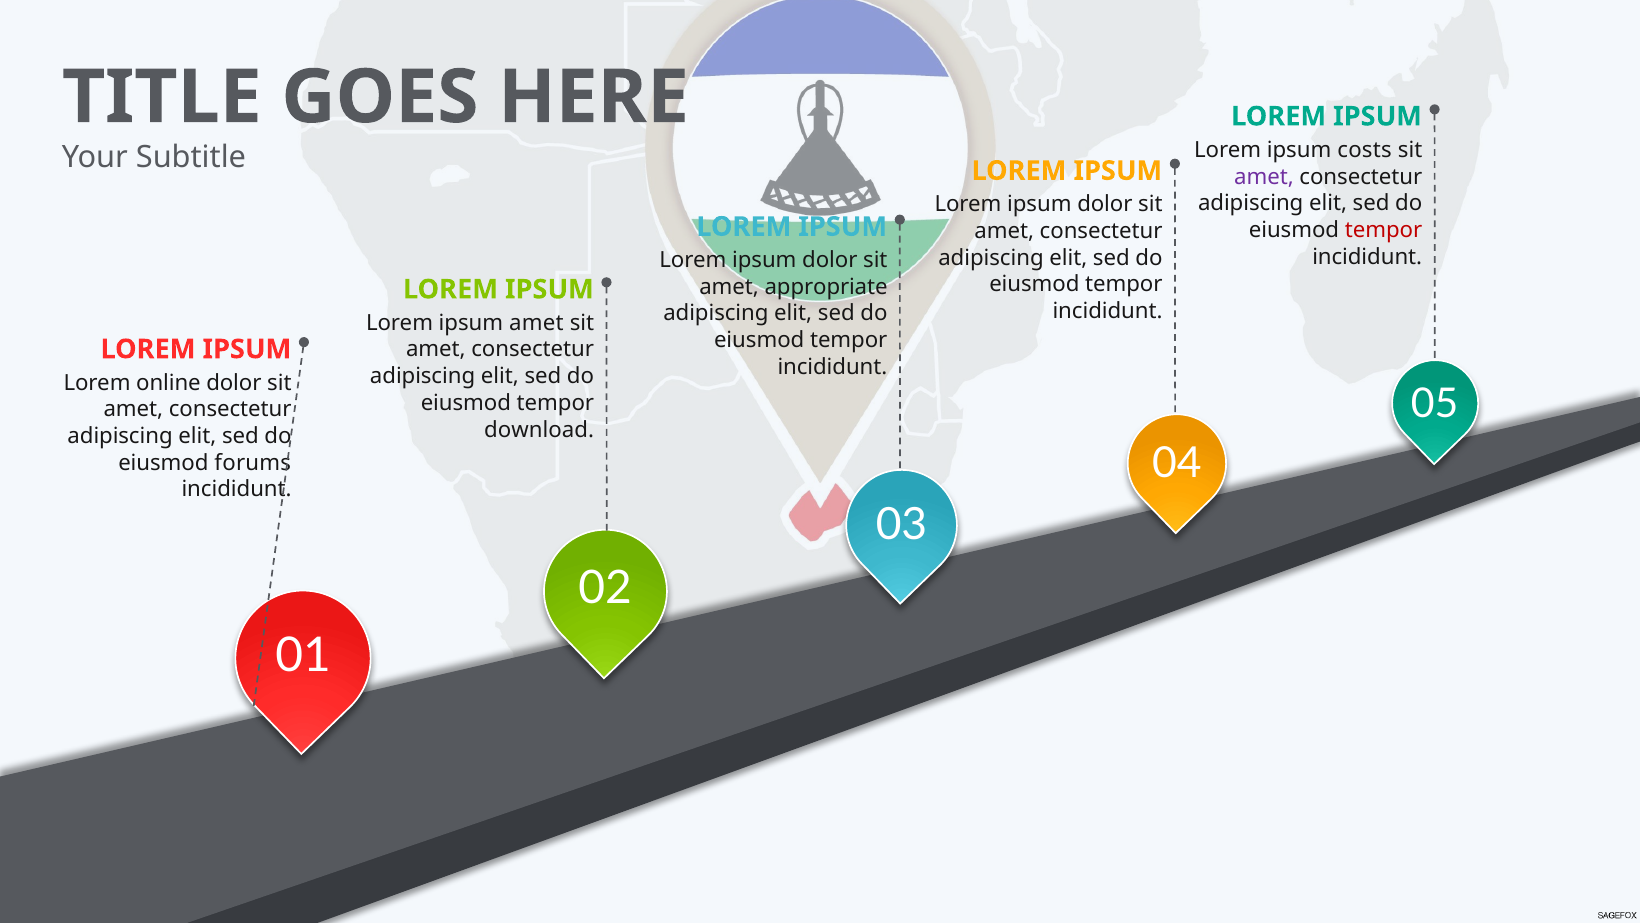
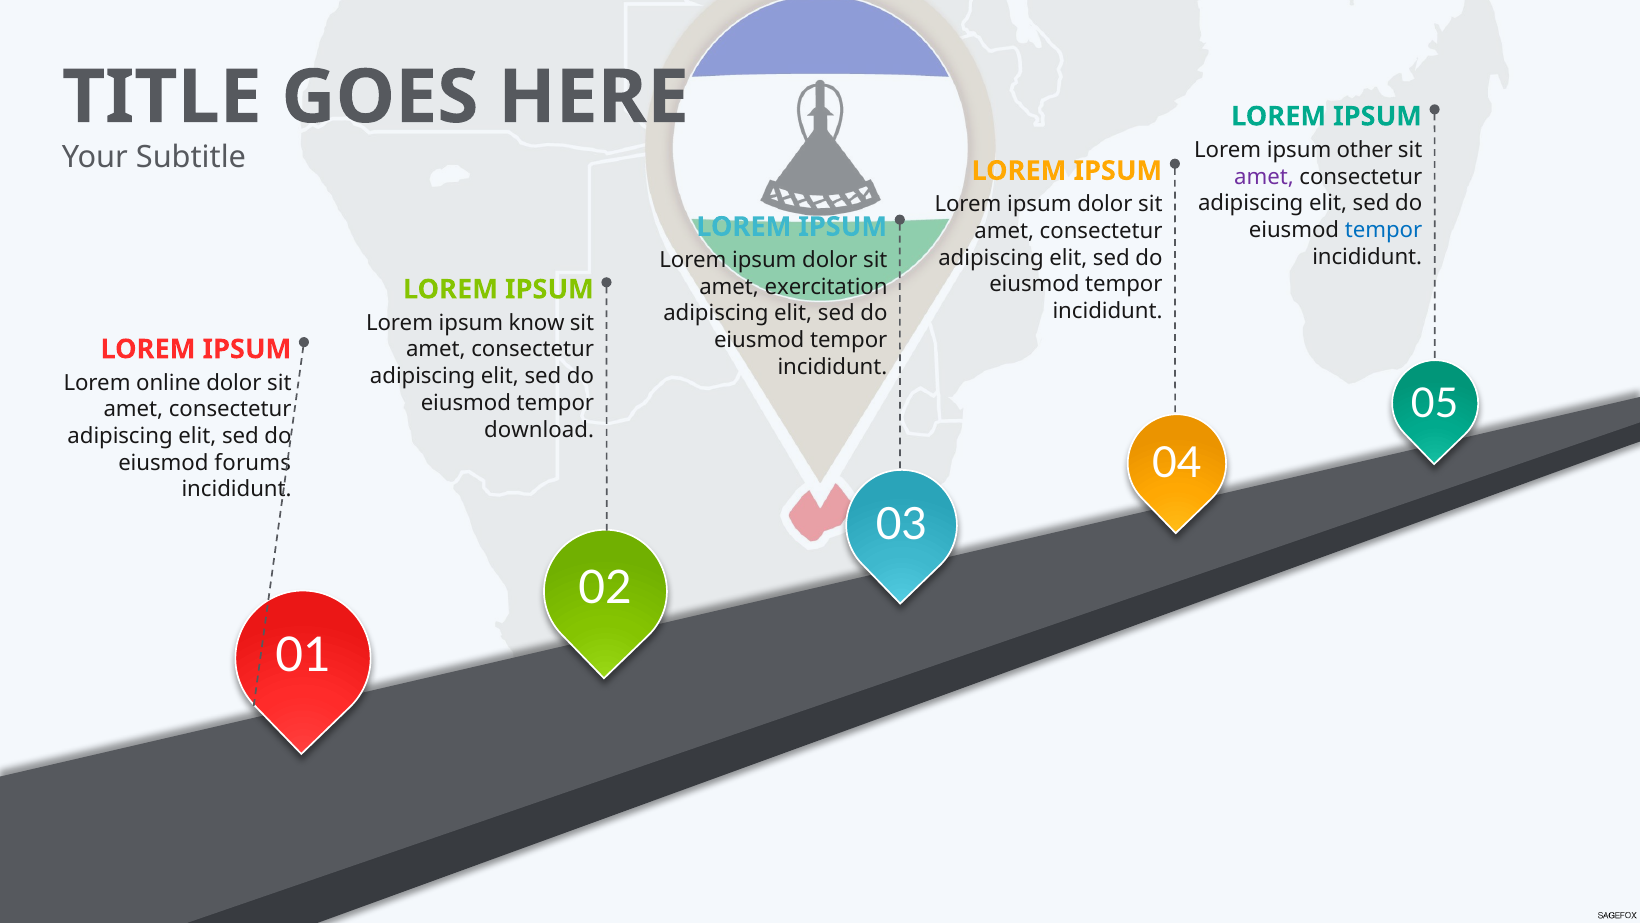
costs: costs -> other (1365, 150)
tempor colour: red -> blue (1384, 230)
appropriate: appropriate -> exercitation (826, 287)
ipsum amet: amet -> know (537, 323)
